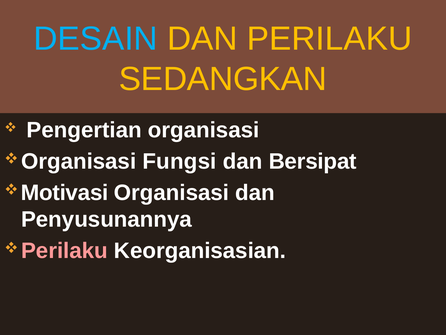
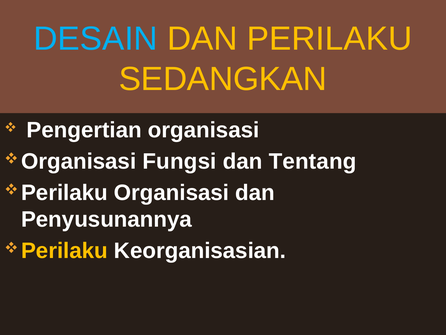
Bersipat: Bersipat -> Tentang (313, 161)
Motivasi: Motivasi -> Perilaku (64, 193)
Perilaku colour: pink -> yellow (64, 251)
